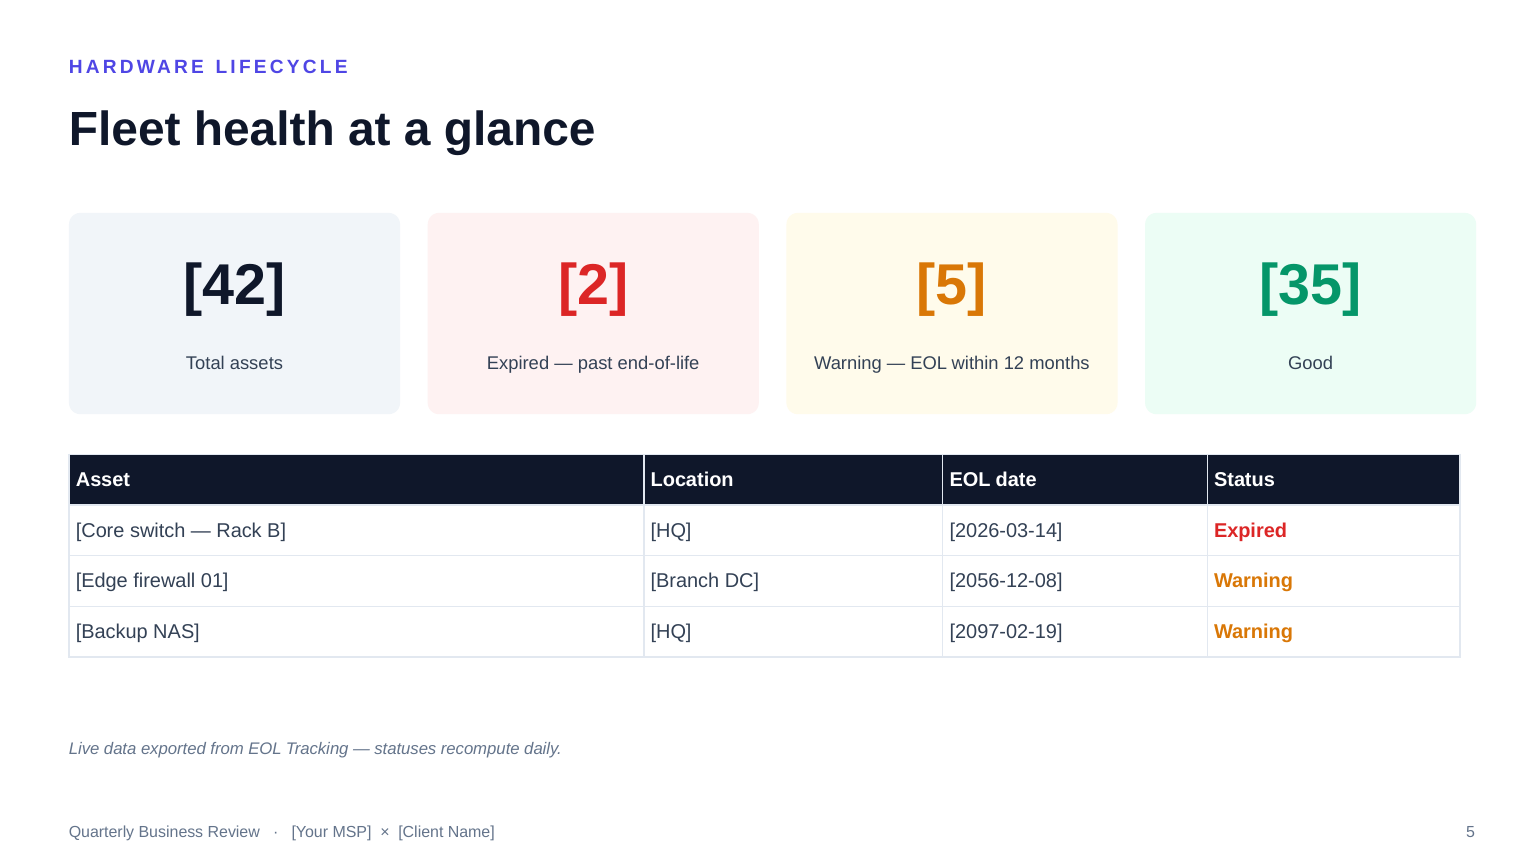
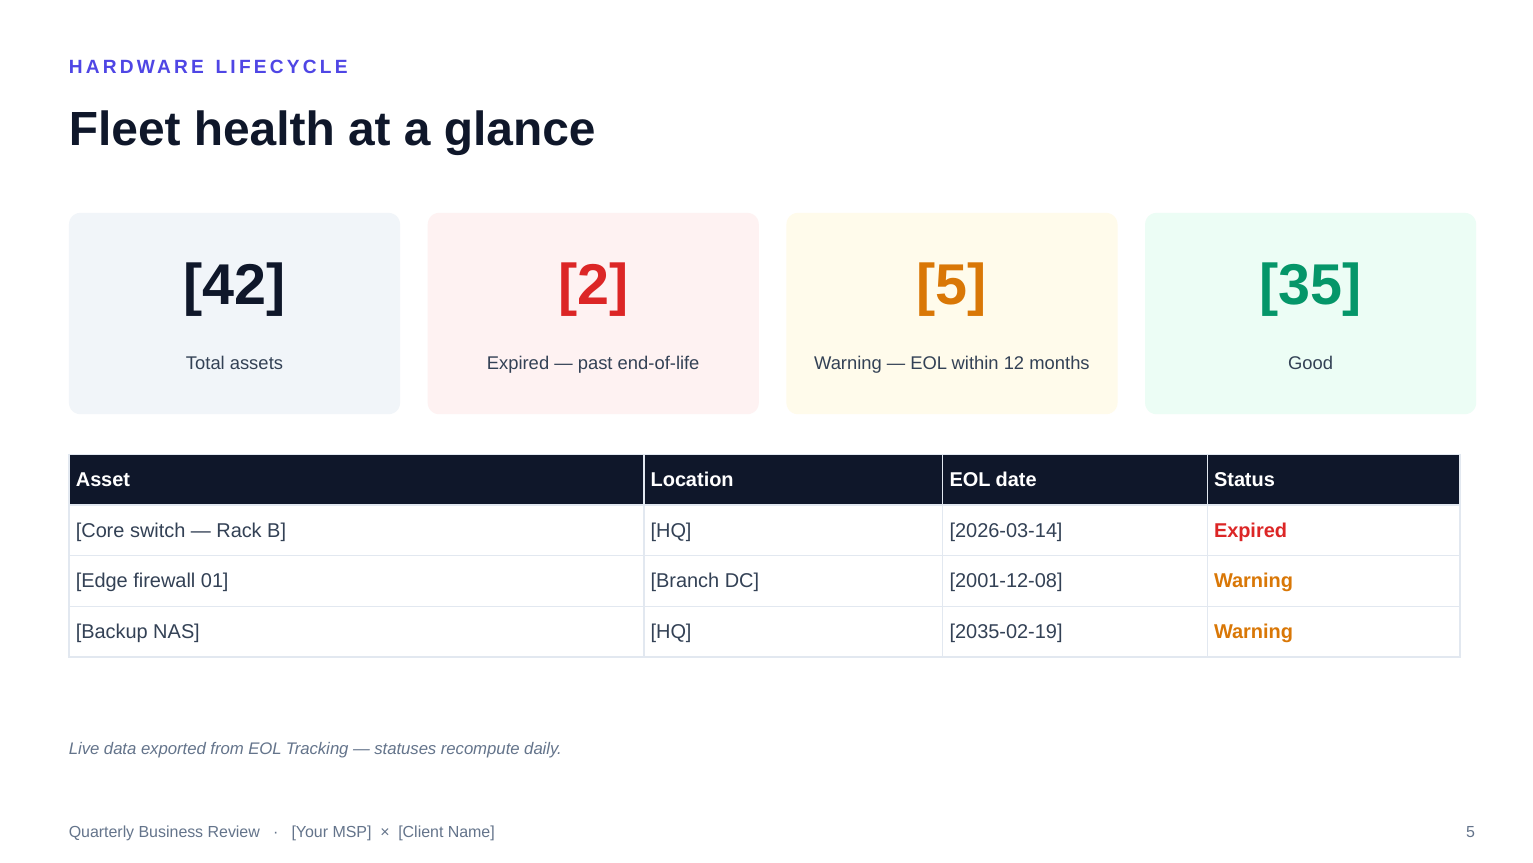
2056-12-08: 2056-12-08 -> 2001-12-08 (1006, 581)
2097-02-19: 2097-02-19 -> 2035-02-19 (1006, 631)
